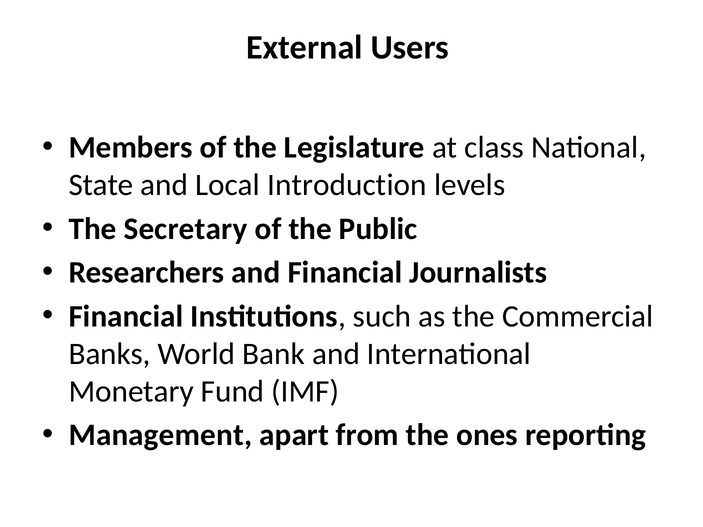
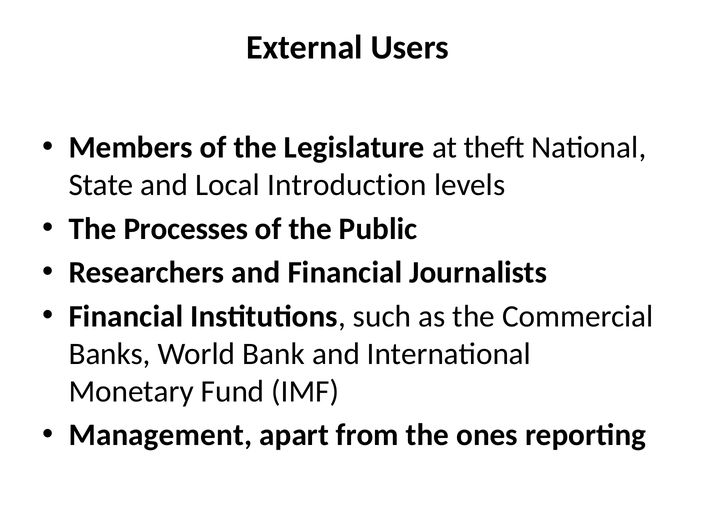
class: class -> theft (494, 148)
Secretary: Secretary -> Processes (186, 229)
